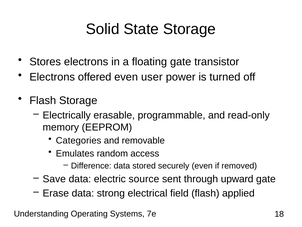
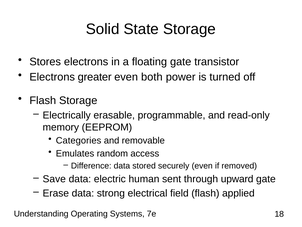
offered: offered -> greater (95, 77)
user: user -> both (152, 77)
source: source -> human (144, 179)
